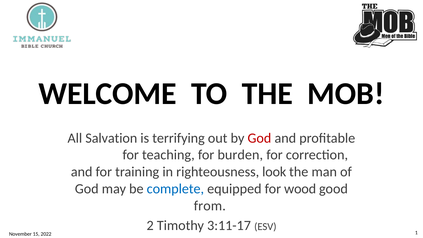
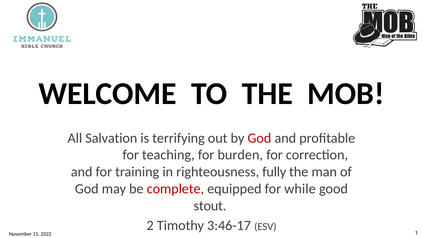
look: look -> fully (274, 172)
complete colour: blue -> red (175, 189)
wood: wood -> while (300, 189)
from: from -> stout (210, 206)
3:11-17: 3:11-17 -> 3:46-17 (229, 225)
